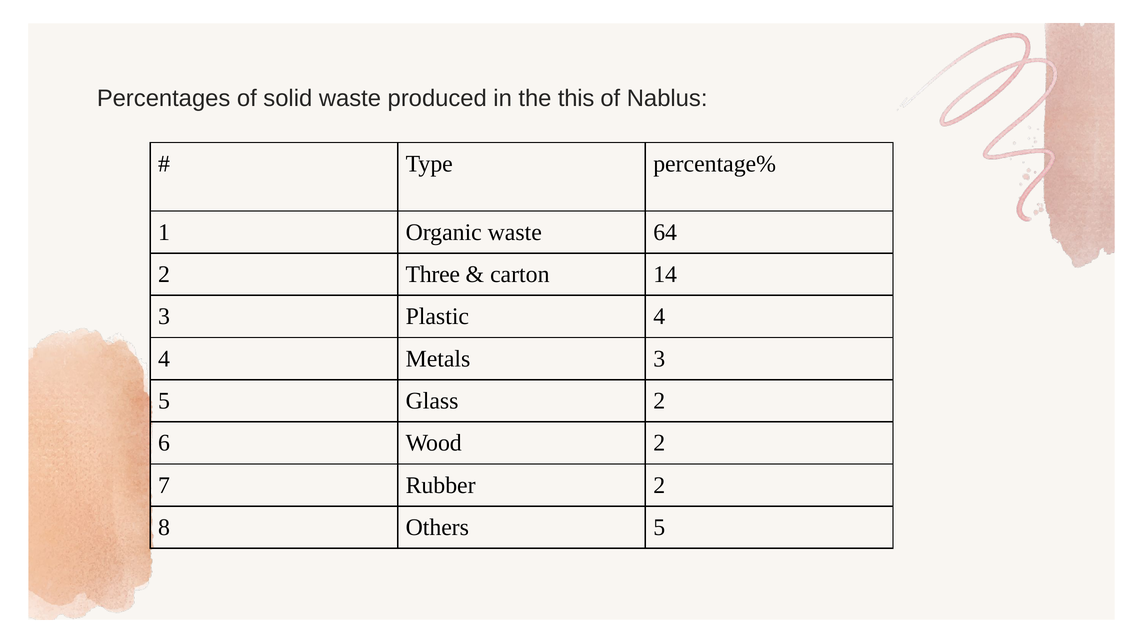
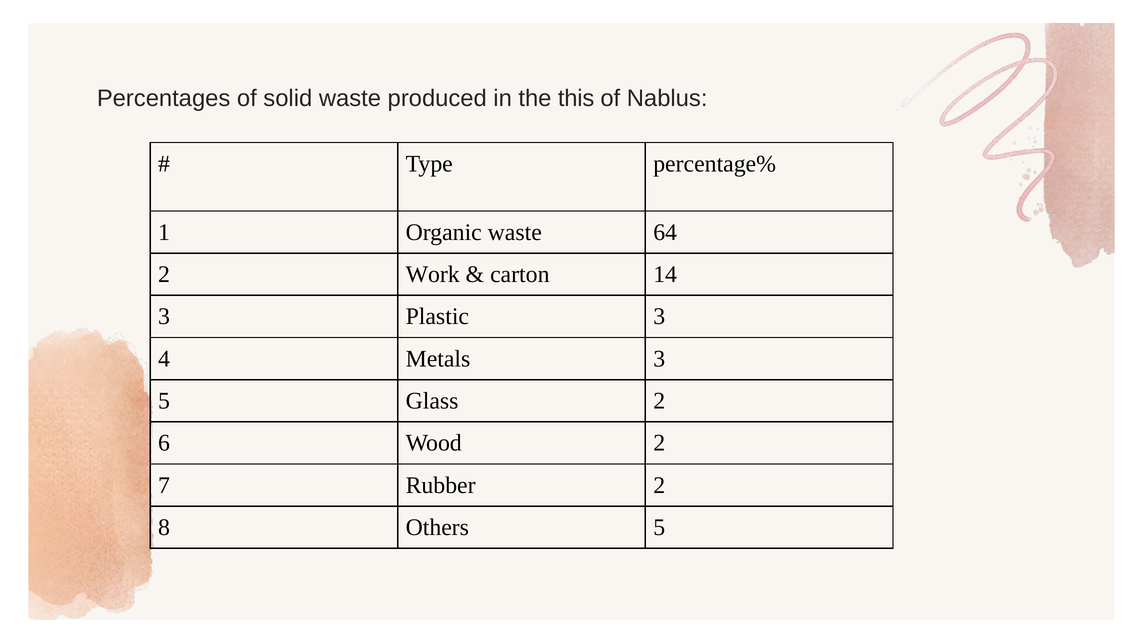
Three: Three -> Work (433, 274)
Plastic 4: 4 -> 3 (659, 317)
